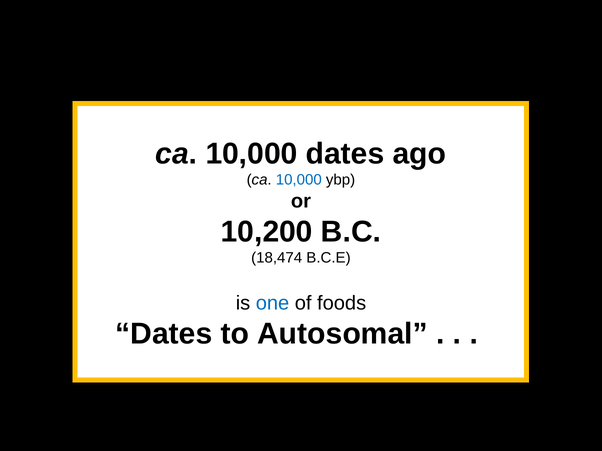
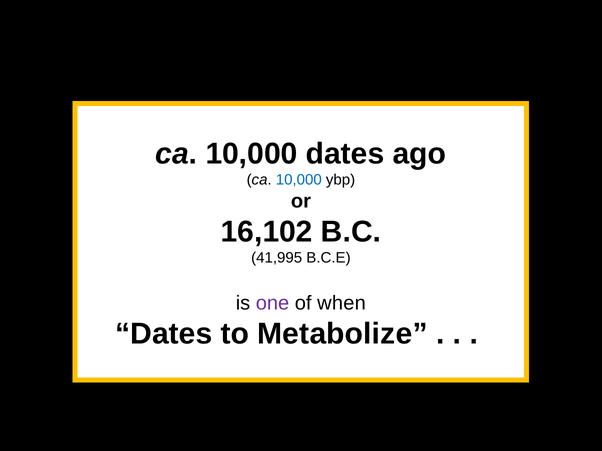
10,200: 10,200 -> 16,102 (267, 232)
18,474: 18,474 -> 41,995 (277, 258)
one colour: blue -> purple (273, 304)
foods: foods -> when (342, 304)
Autosomal: Autosomal -> Metabolize (342, 334)
